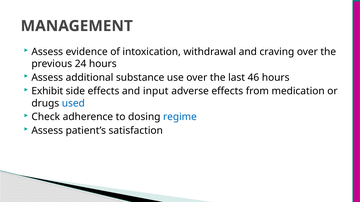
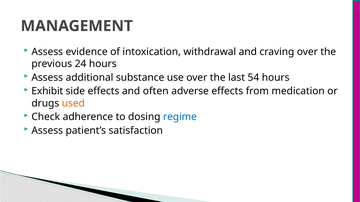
46: 46 -> 54 (253, 78)
input: input -> often (156, 91)
used colour: blue -> orange (73, 103)
